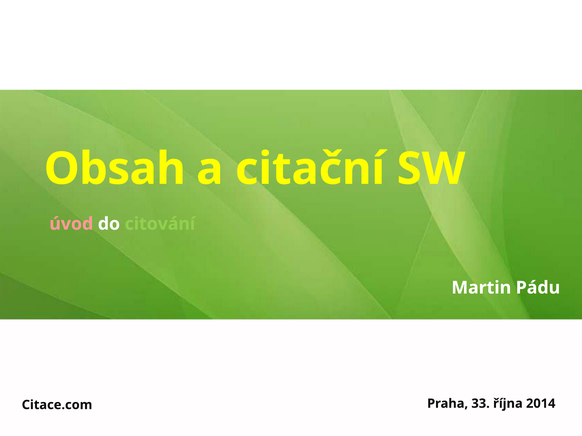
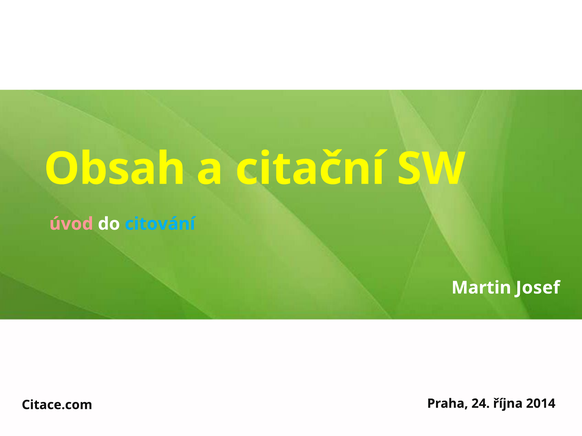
citování colour: light green -> light blue (160, 224)
Pádu: Pádu -> Josef (538, 288)
33: 33 -> 24 (481, 404)
